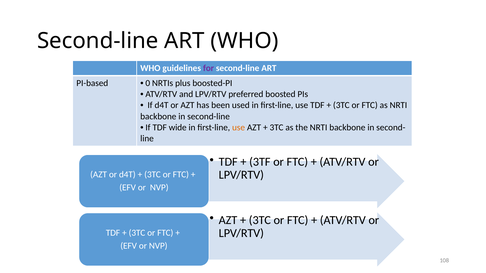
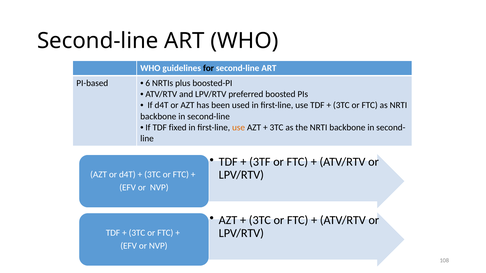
for colour: purple -> black (208, 68)
0: 0 -> 6 (148, 83)
wide: wide -> fixed (178, 128)
